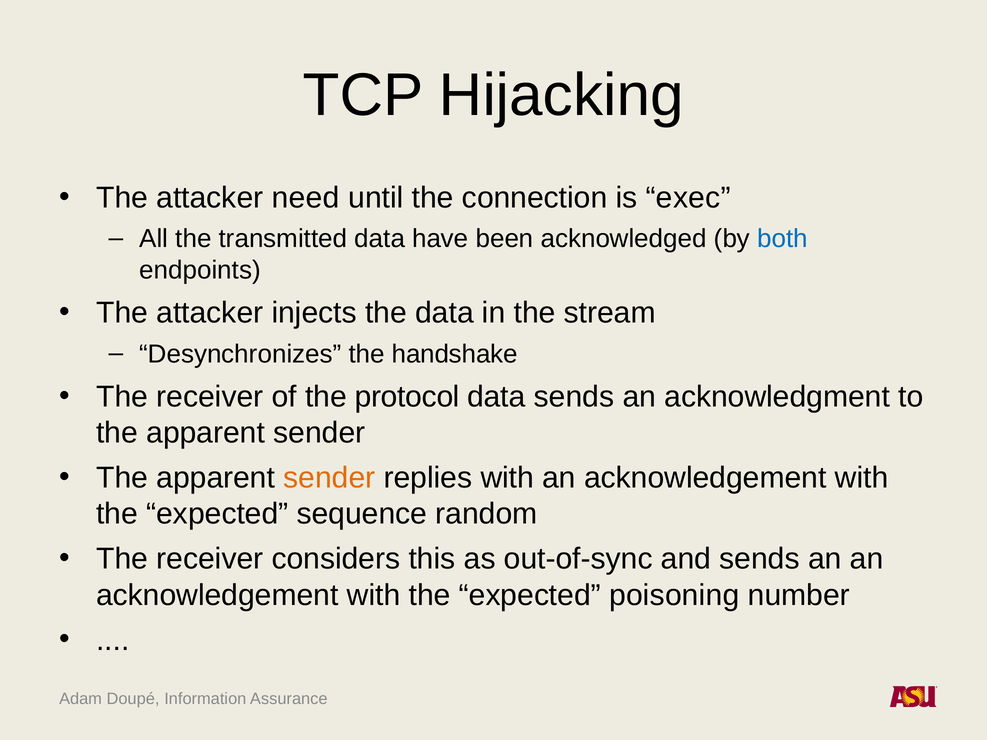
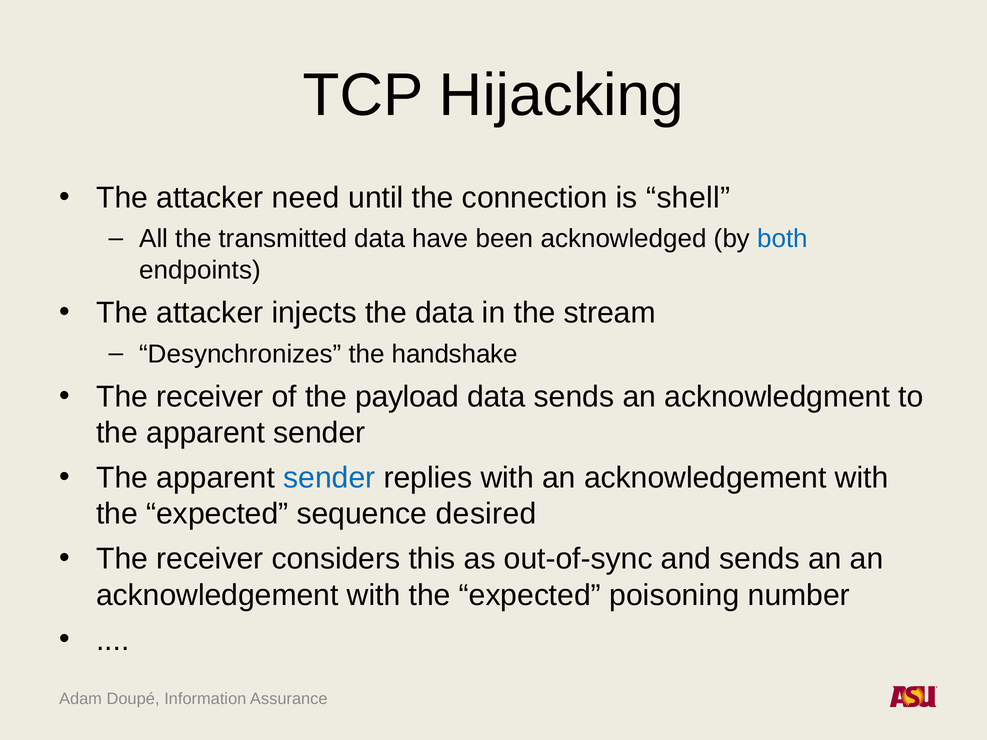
exec: exec -> shell (688, 198)
protocol: protocol -> payload (407, 397)
sender colour: orange -> blue (329, 478)
random: random -> desired (486, 514)
